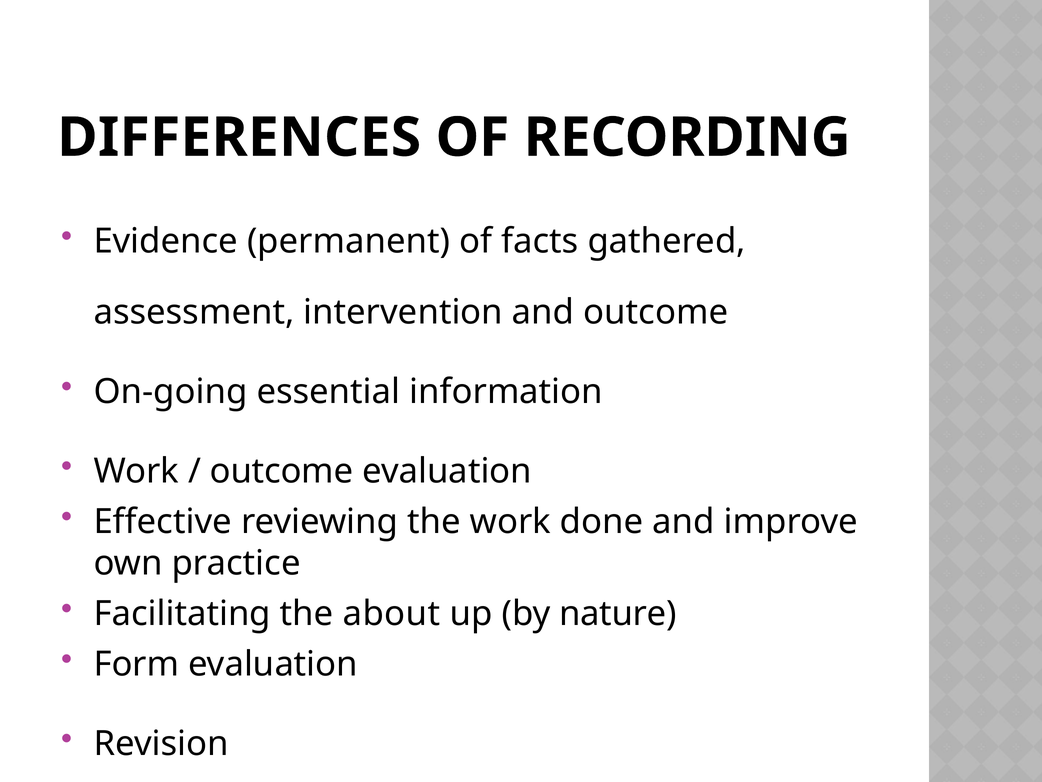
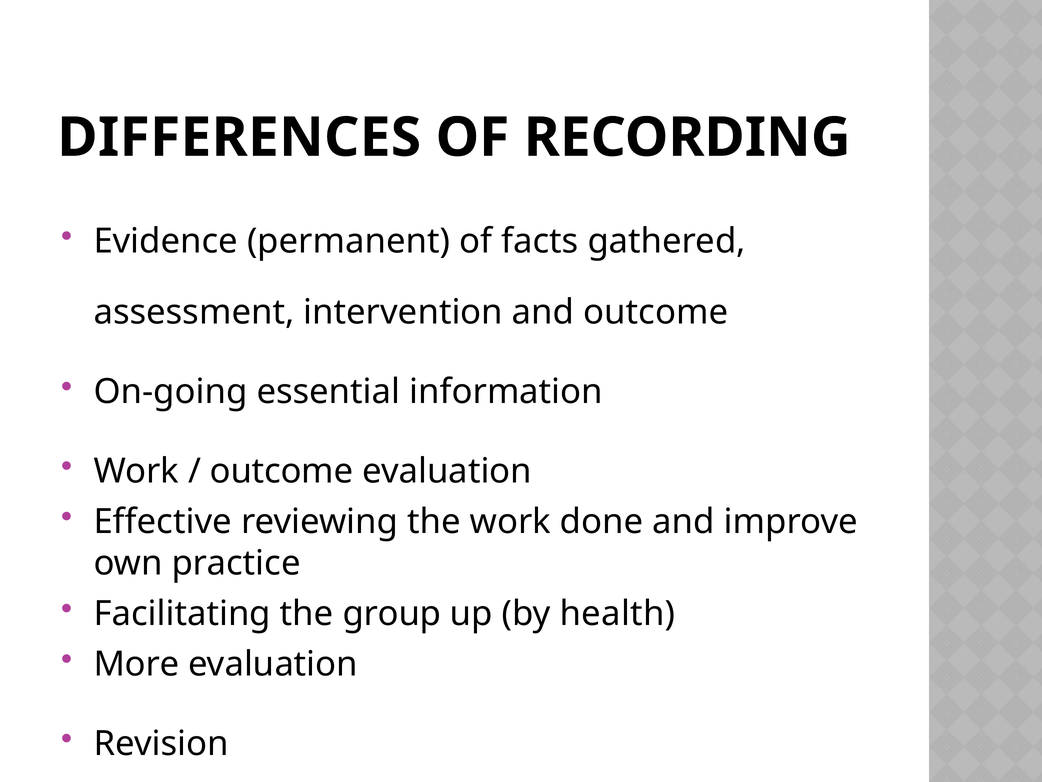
about: about -> group (392, 613)
nature: nature -> health (618, 613)
Form: Form -> More (136, 664)
